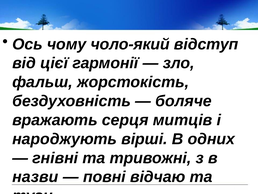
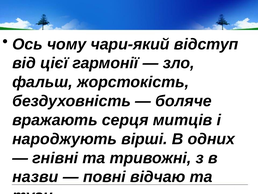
чоло-який: чоло-який -> чари-який (130, 44)
